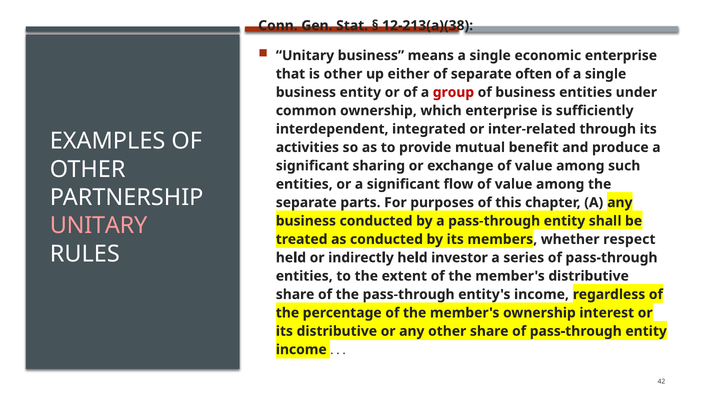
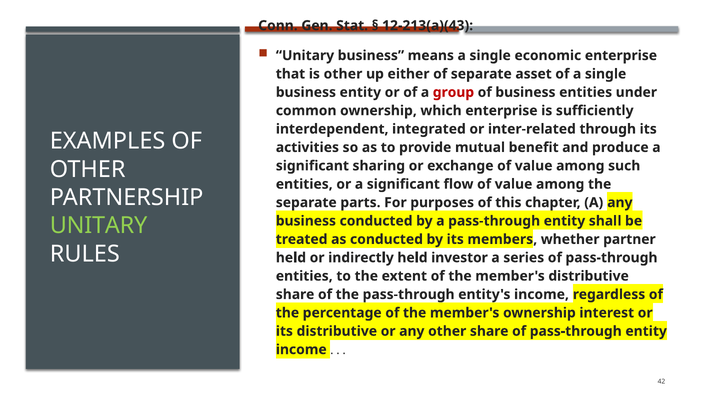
12-213(a)(38: 12-213(a)(38 -> 12-213(a)(43 (428, 26)
often: often -> asset (534, 74)
UNITARY colour: pink -> light green (99, 226)
respect: respect -> partner (629, 239)
